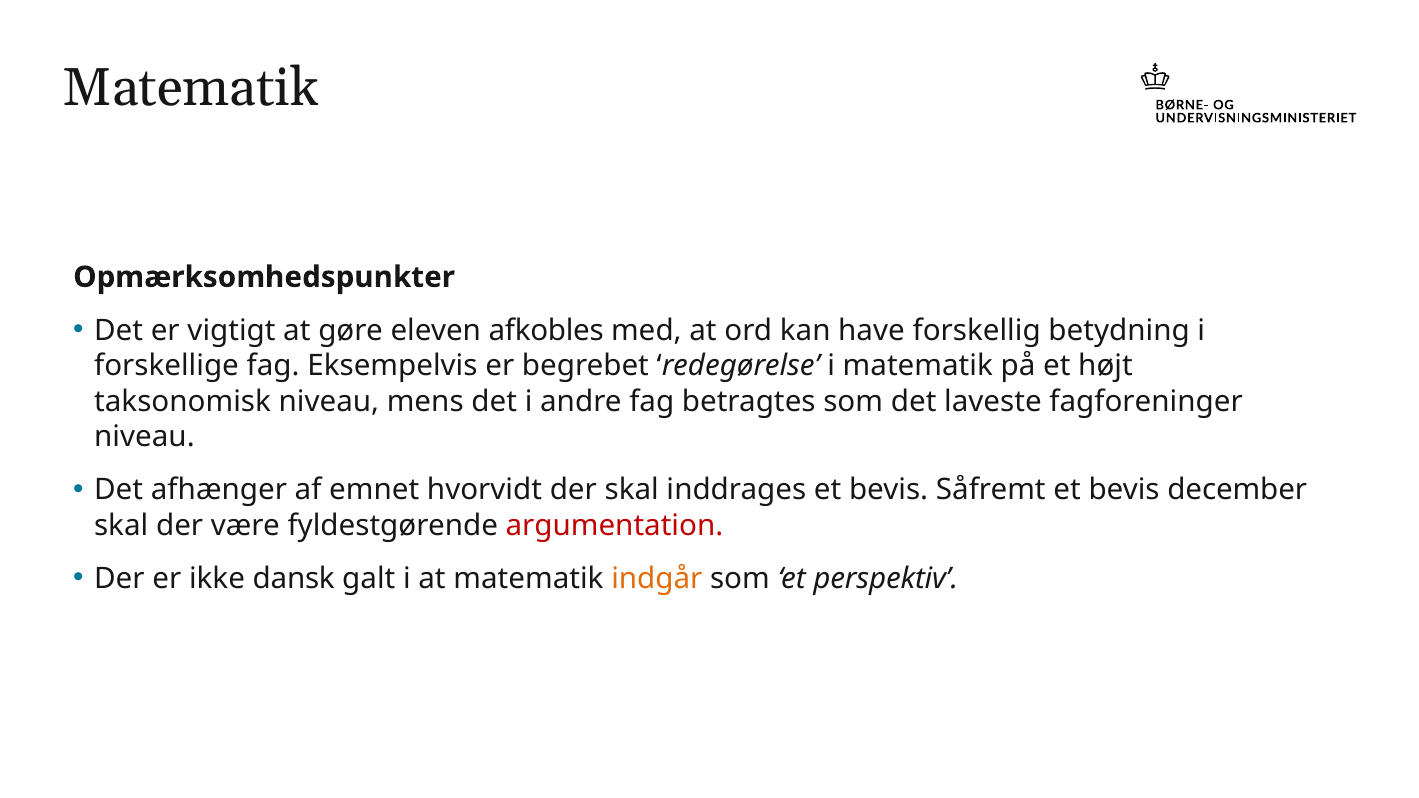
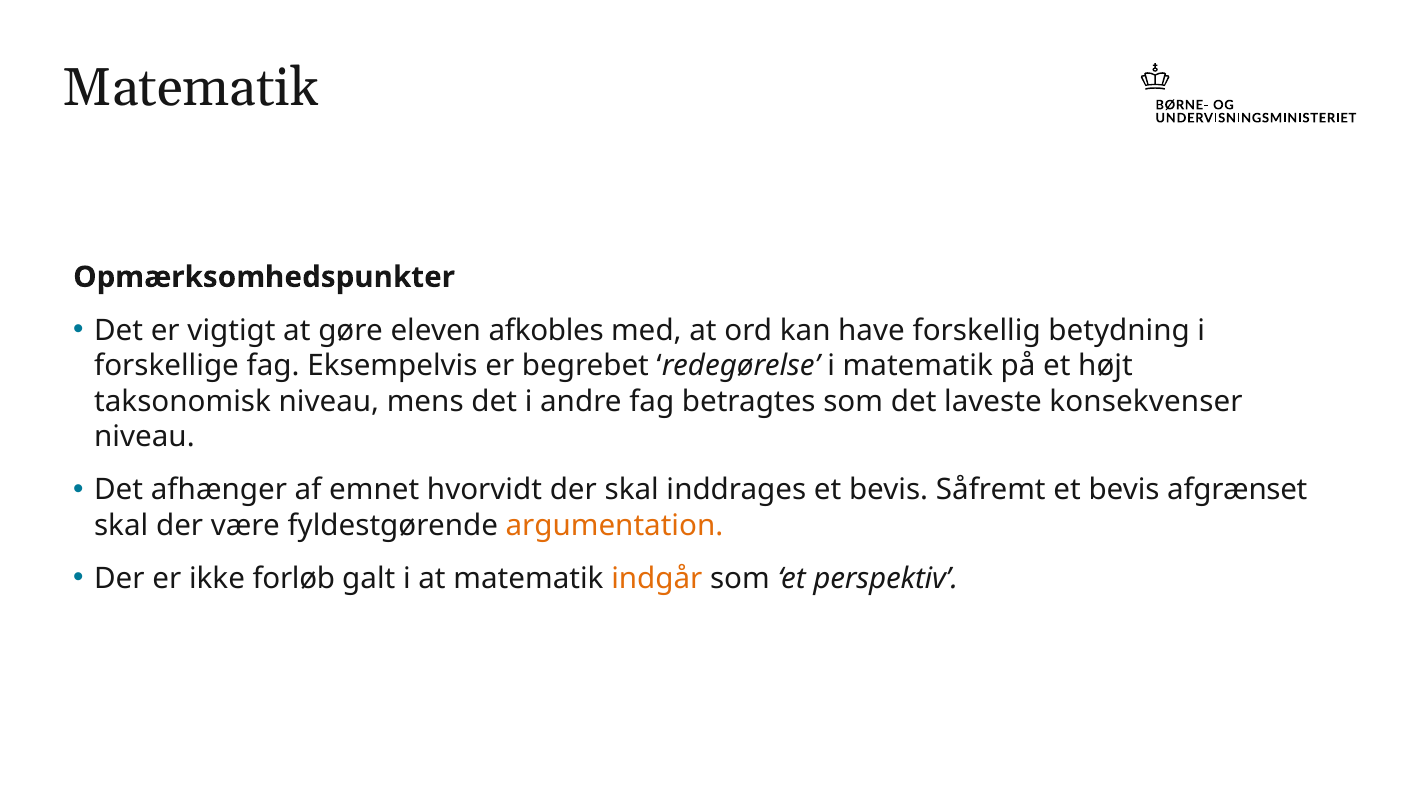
fagforeninger: fagforeninger -> konsekvenser (1146, 401)
december: december -> afgrænset (1237, 490)
argumentation colour: red -> orange (614, 526)
dansk: dansk -> forløb (294, 579)
